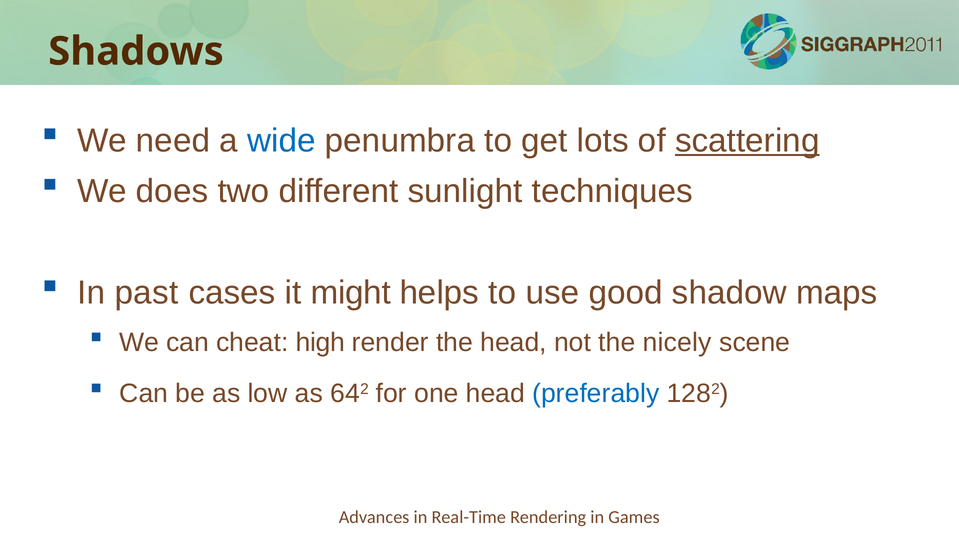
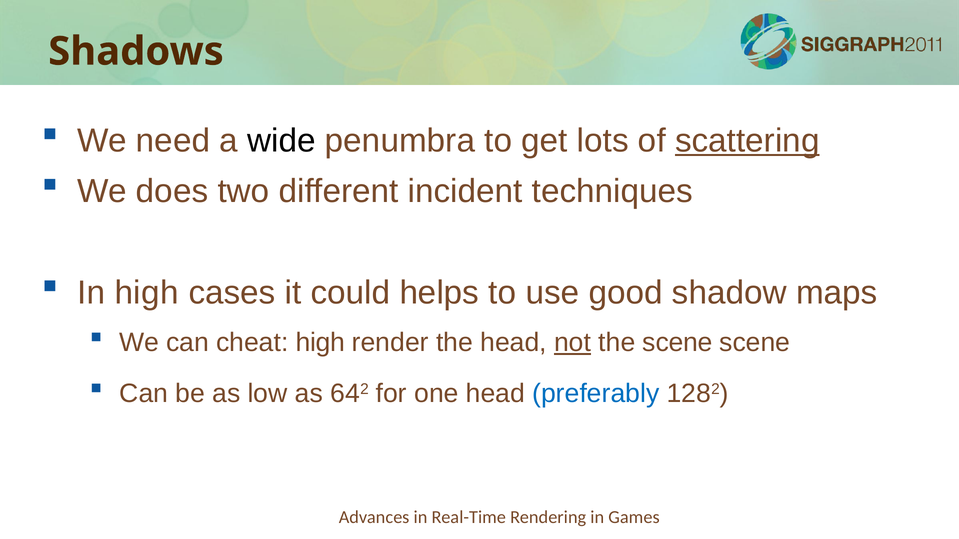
wide colour: blue -> black (281, 141)
sunlight: sunlight -> incident (465, 192)
In past: past -> high (147, 293)
might: might -> could (351, 293)
not underline: none -> present (573, 343)
the nicely: nicely -> scene (677, 343)
